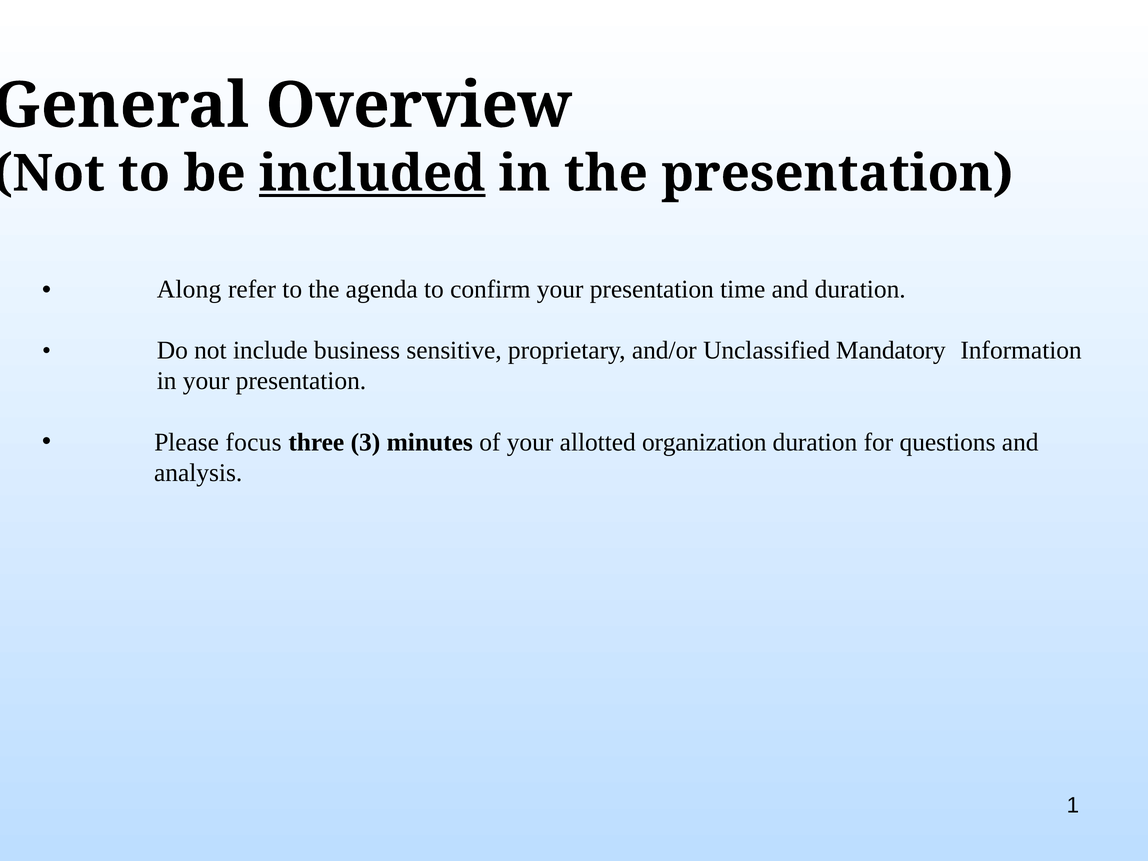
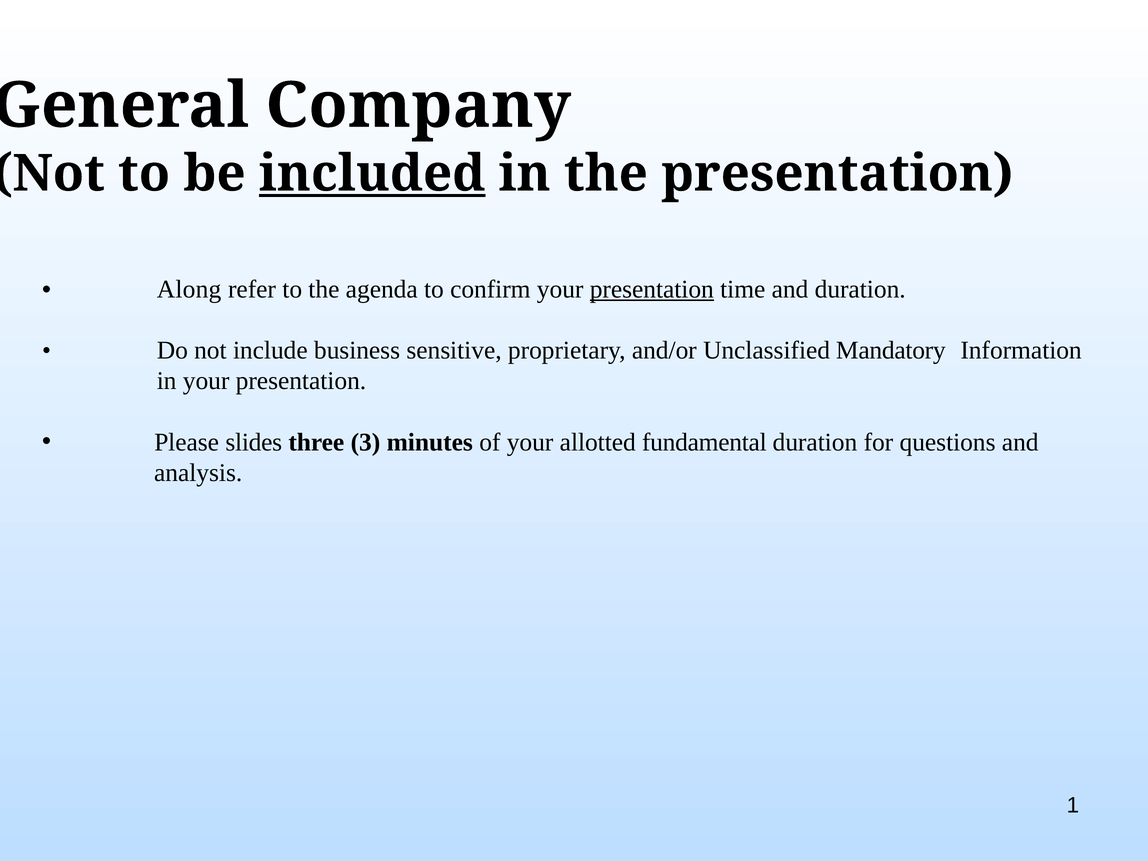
Overview: Overview -> Company (418, 106)
presentation underline: none -> present (652, 289)
focus: focus -> slides (254, 442)
organization: organization -> fundamental (704, 442)
